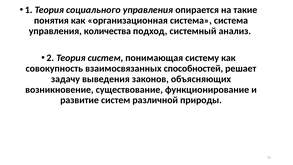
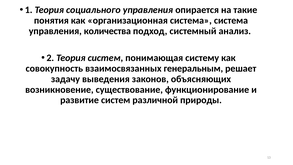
способностей: способностей -> генеральным (193, 68)
